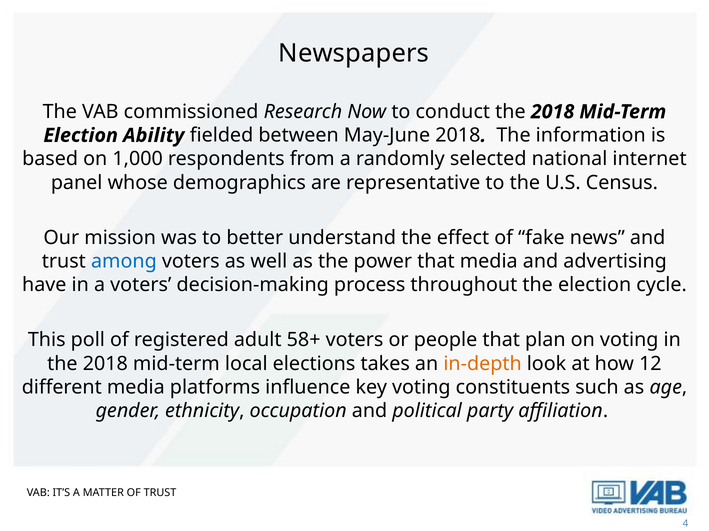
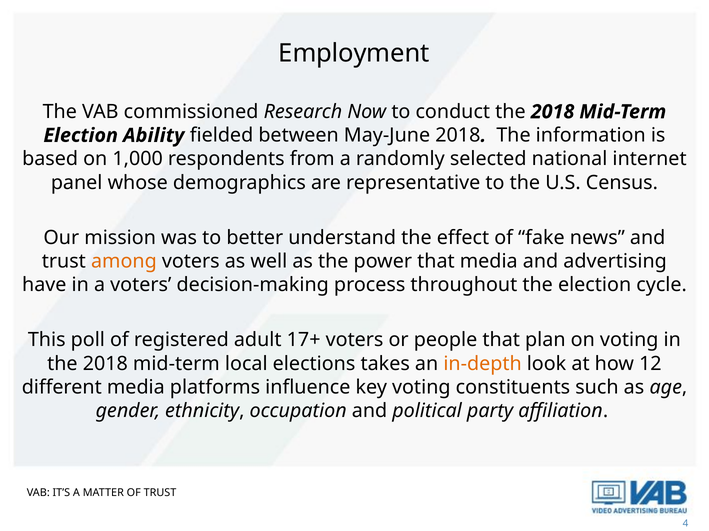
Newspapers: Newspapers -> Employment (354, 53)
among colour: blue -> orange (124, 262)
58+: 58+ -> 17+ (304, 340)
